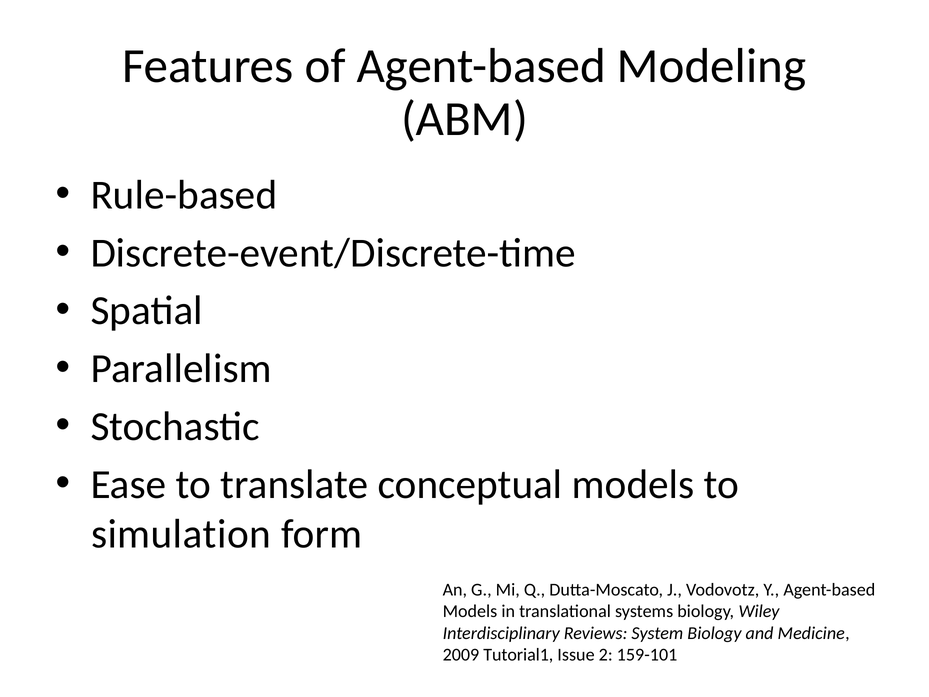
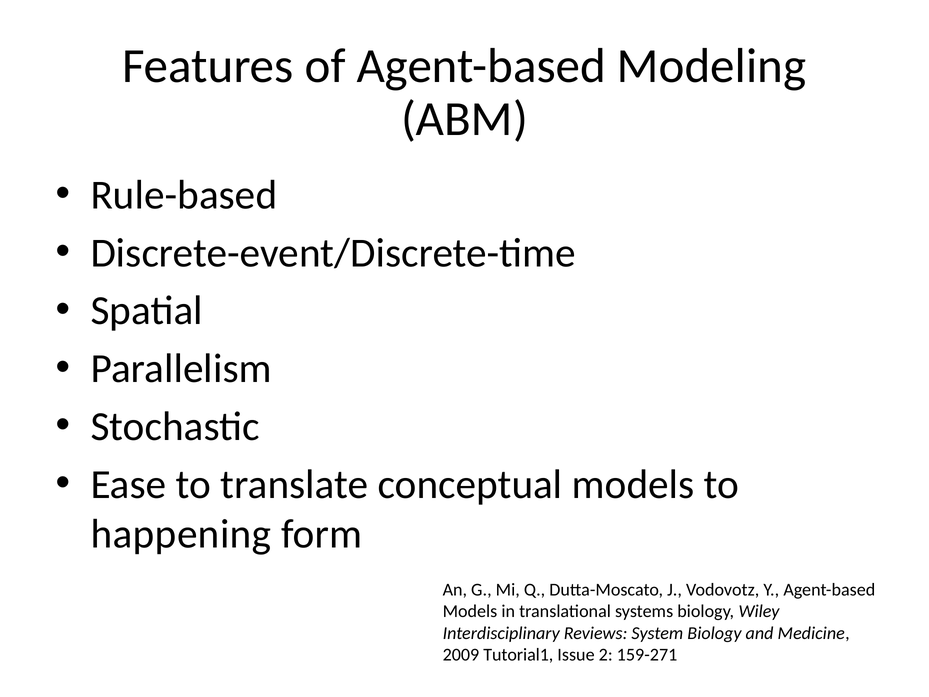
simulation: simulation -> happening (181, 534)
159-101: 159-101 -> 159-271 (647, 655)
